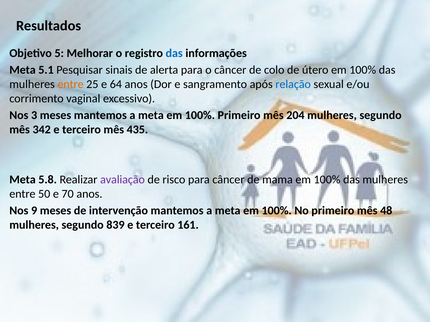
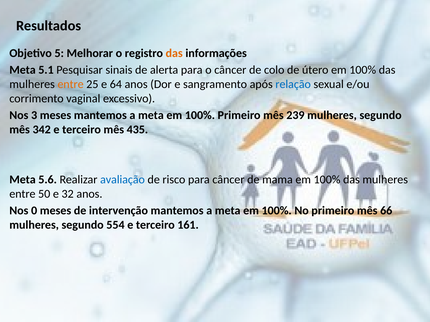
das colour: blue -> orange (174, 53)
204: 204 -> 239 (295, 115)
5.8: 5.8 -> 5.6 (48, 180)
avaliação colour: purple -> blue (123, 180)
70: 70 -> 32 (68, 194)
9: 9 -> 0 (34, 211)
48: 48 -> 66 (386, 211)
839: 839 -> 554 (115, 225)
